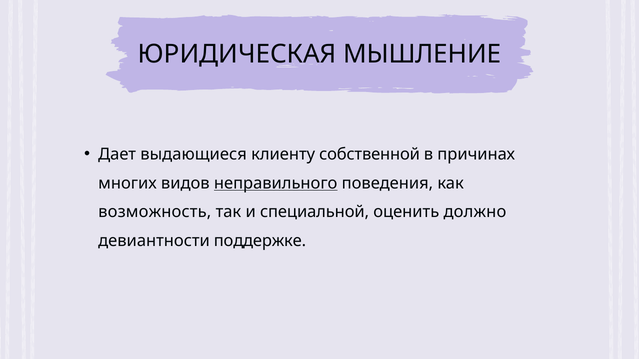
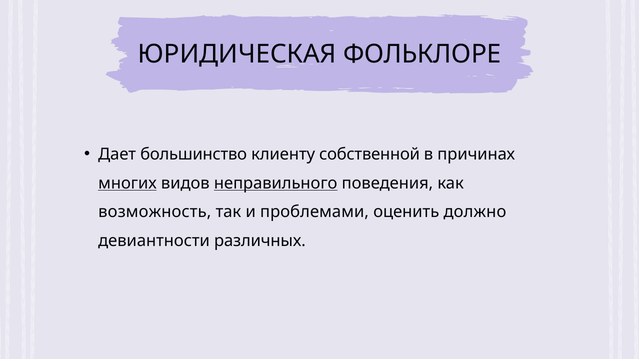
МЫШЛЕНИЕ: МЫШЛЕНИЕ -> ФОЛЬКЛОРЕ (422, 54)
выдающиеся: выдающиеся -> большинство (194, 154)
многих underline: none -> present (127, 183)
специальной: специальной -> проблемами (314, 212)
поддержке: поддержке -> различных (260, 241)
